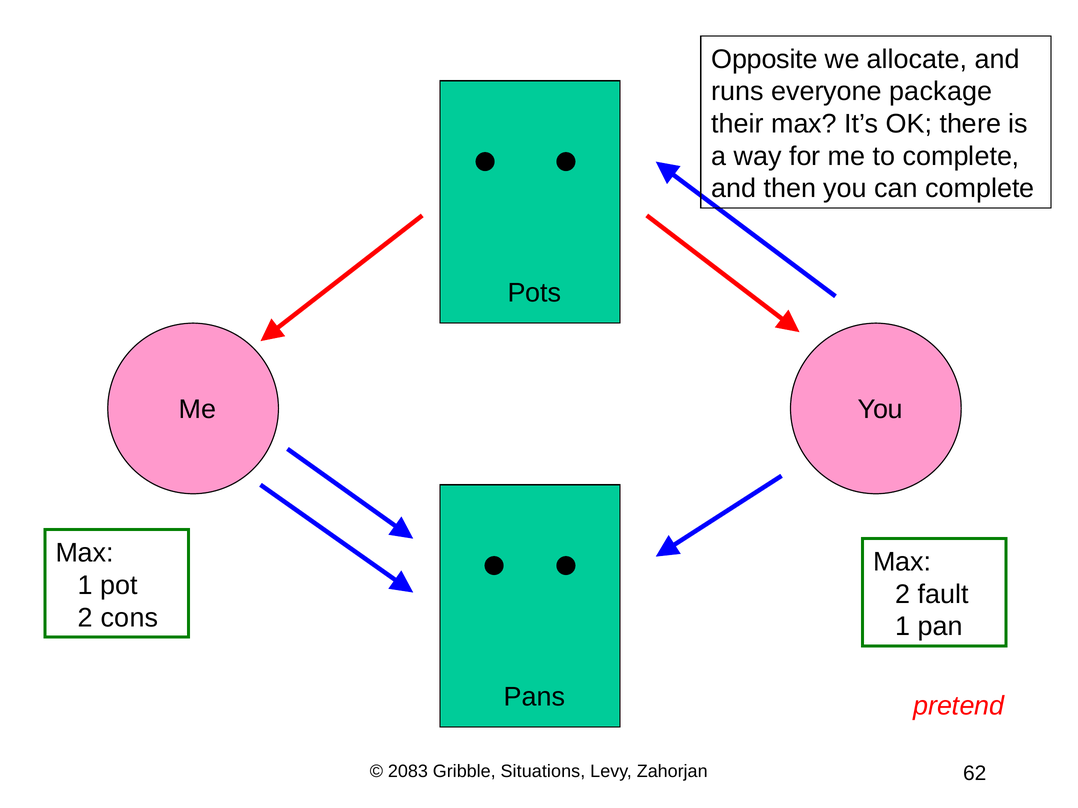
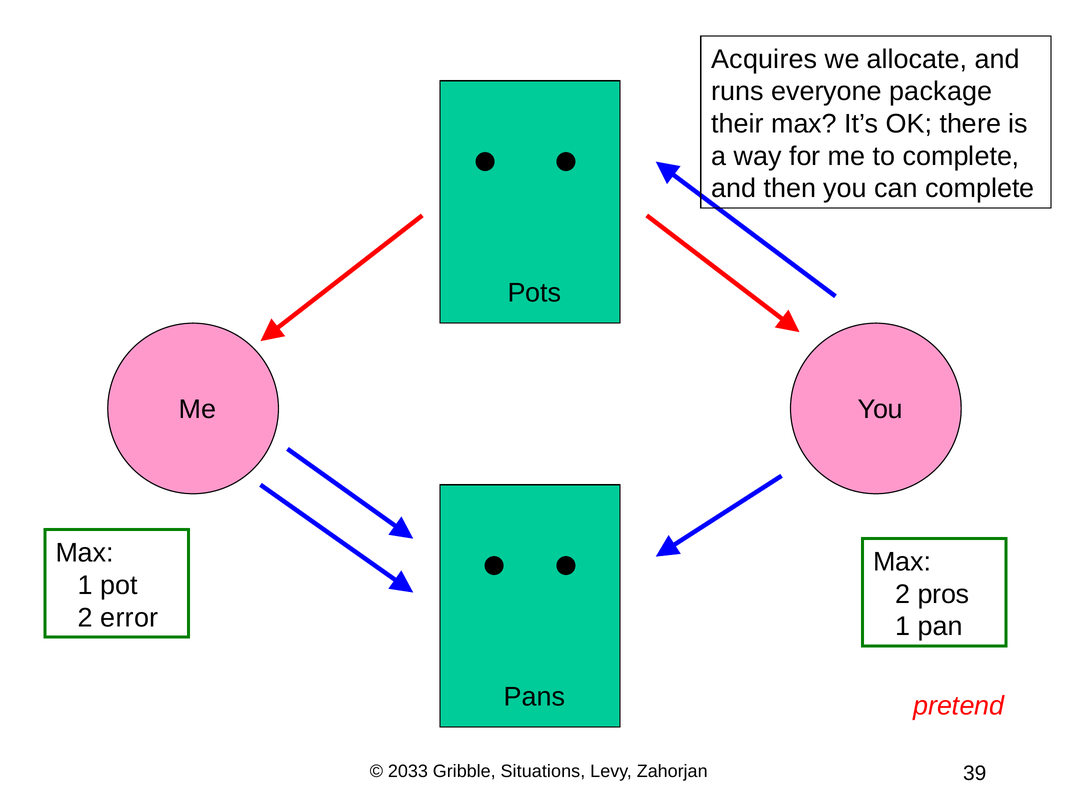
Opposite: Opposite -> Acquires (764, 59)
fault: fault -> pros (943, 595)
cons: cons -> error (129, 618)
2083: 2083 -> 2033 (408, 772)
62: 62 -> 39 (975, 774)
